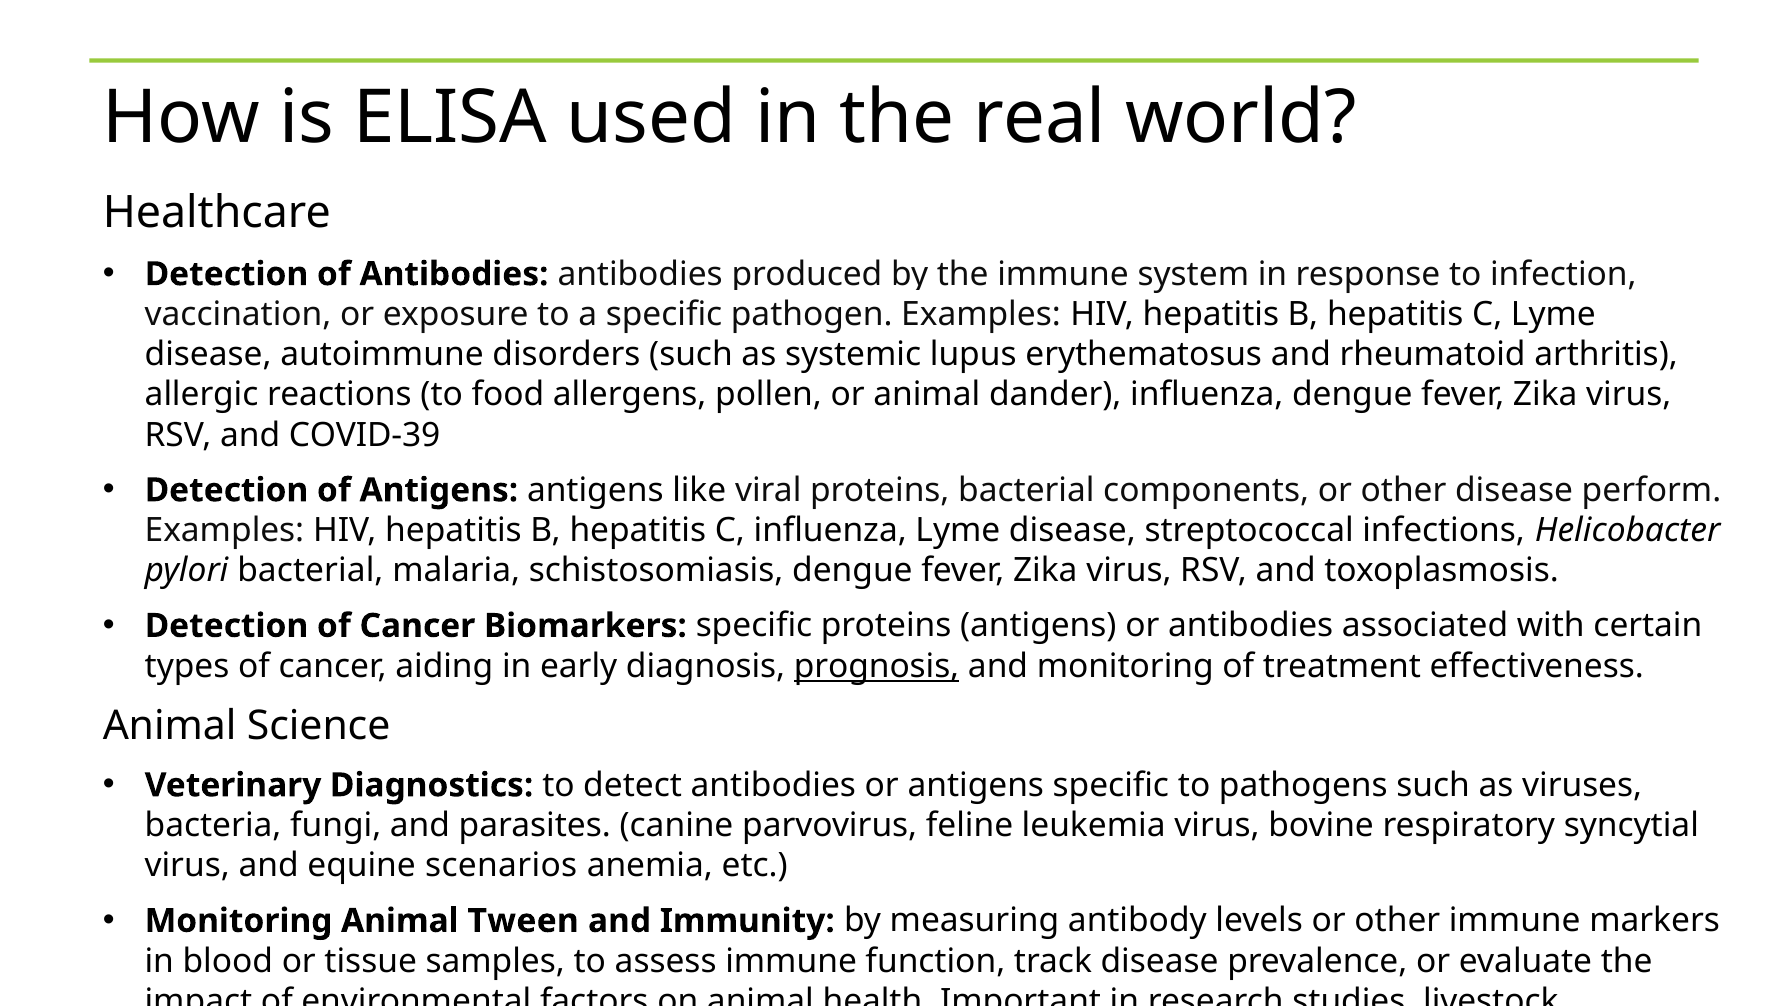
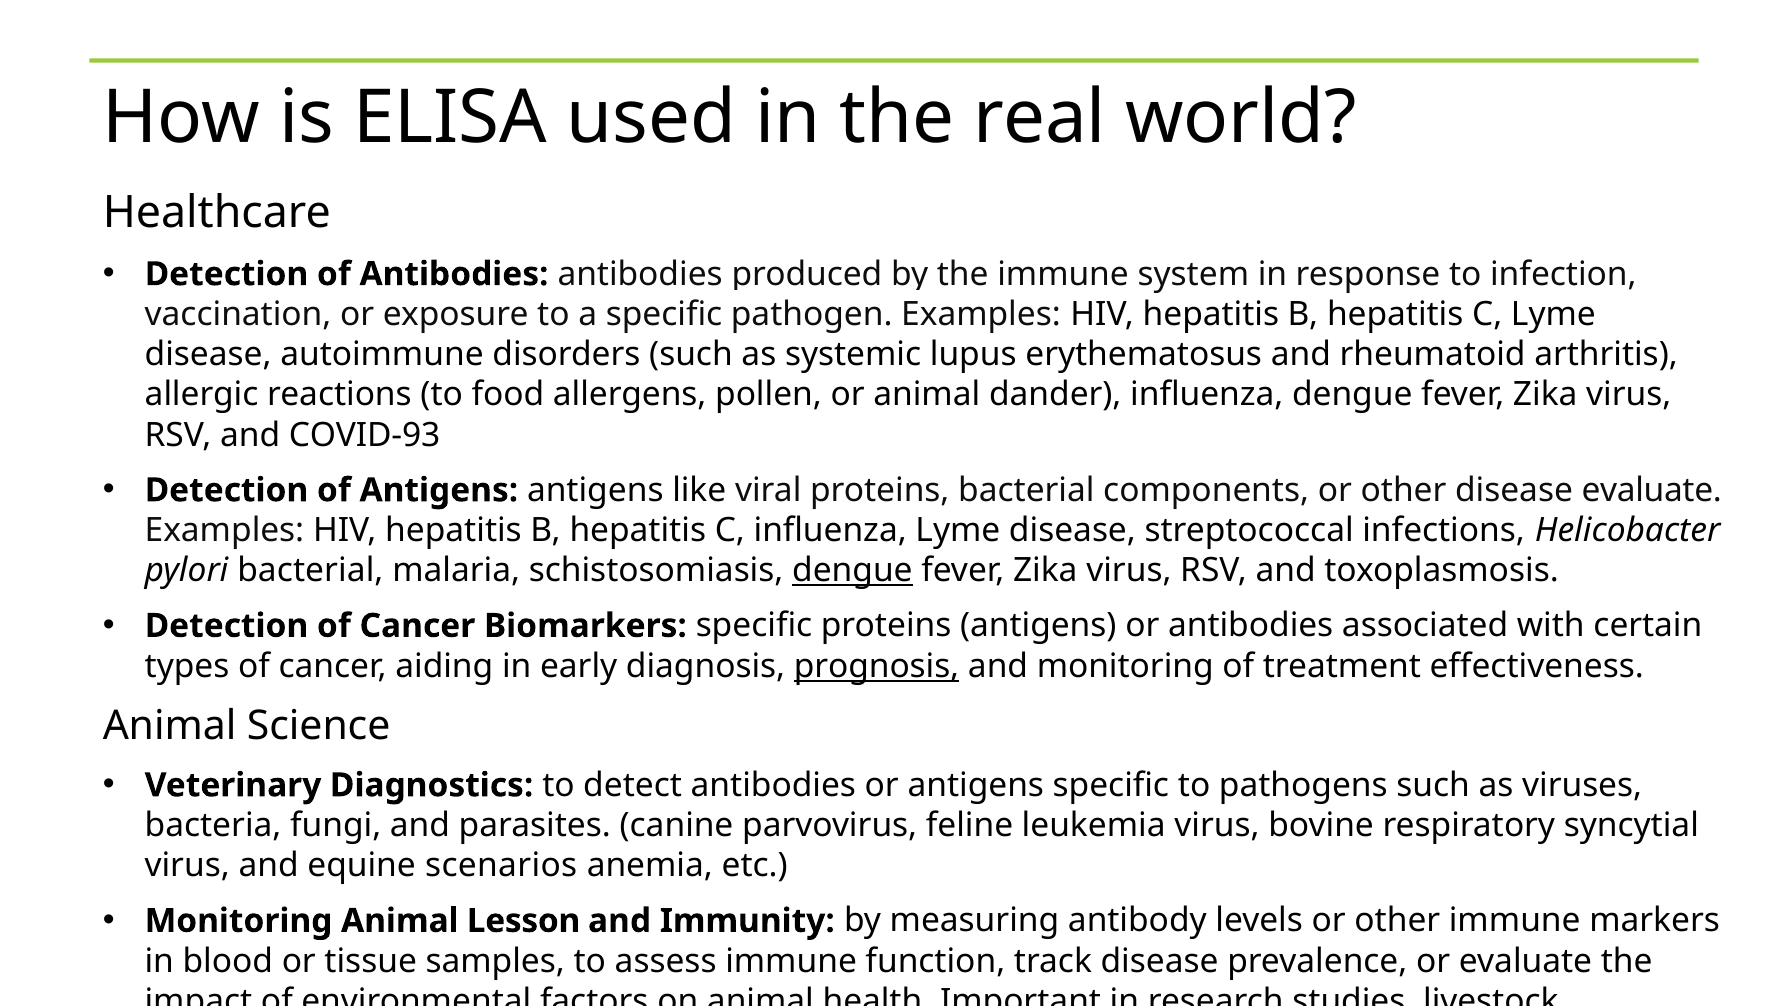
COVID-39: COVID-39 -> COVID-93 (365, 435)
disease perform: perform -> evaluate (1652, 490)
dengue underline: none -> present (852, 571)
Tween: Tween -> Lesson (524, 921)
